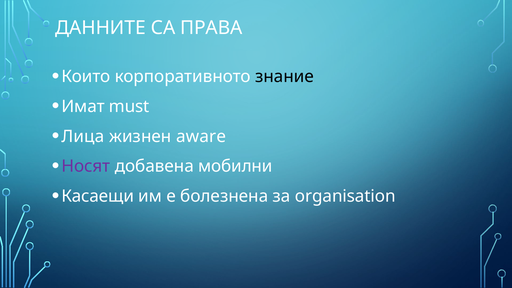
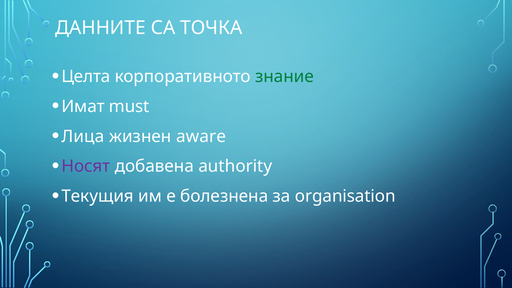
ПРАВА: ПРАВА -> ТОЧКА (211, 28)
Които: Които -> Целта (86, 77)
знание colour: black -> green (285, 77)
мобилни: мобилни -> authority (235, 166)
Касаещи: Касаещи -> Текущия (98, 196)
